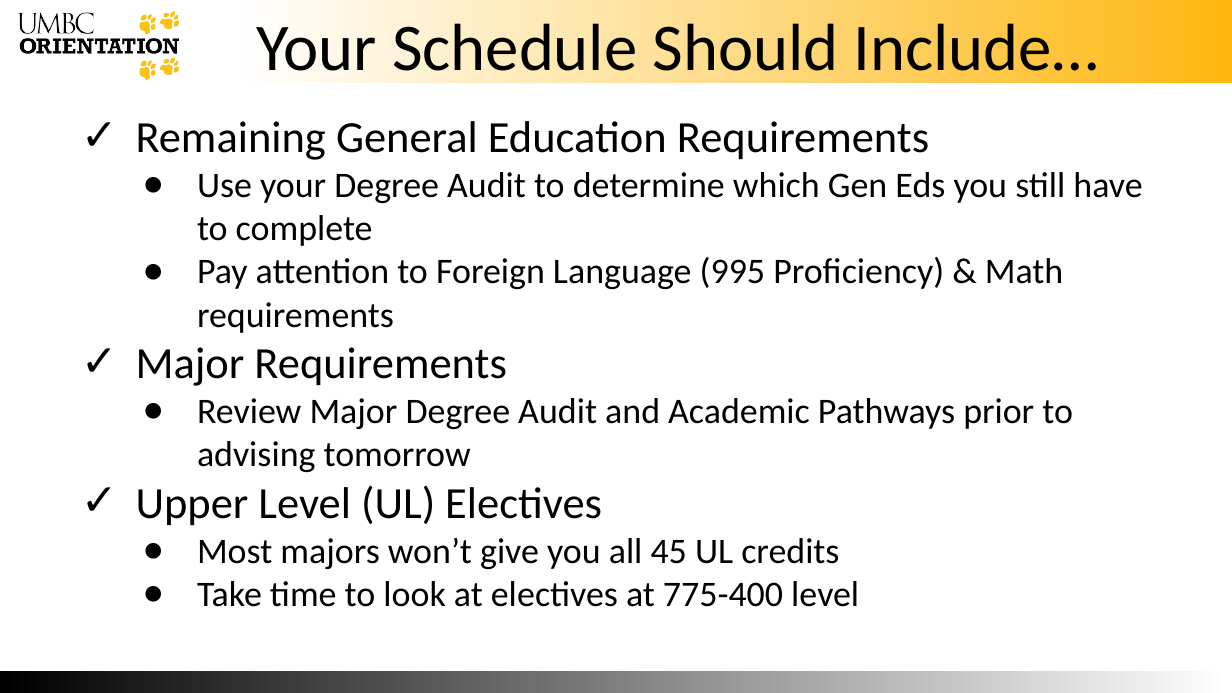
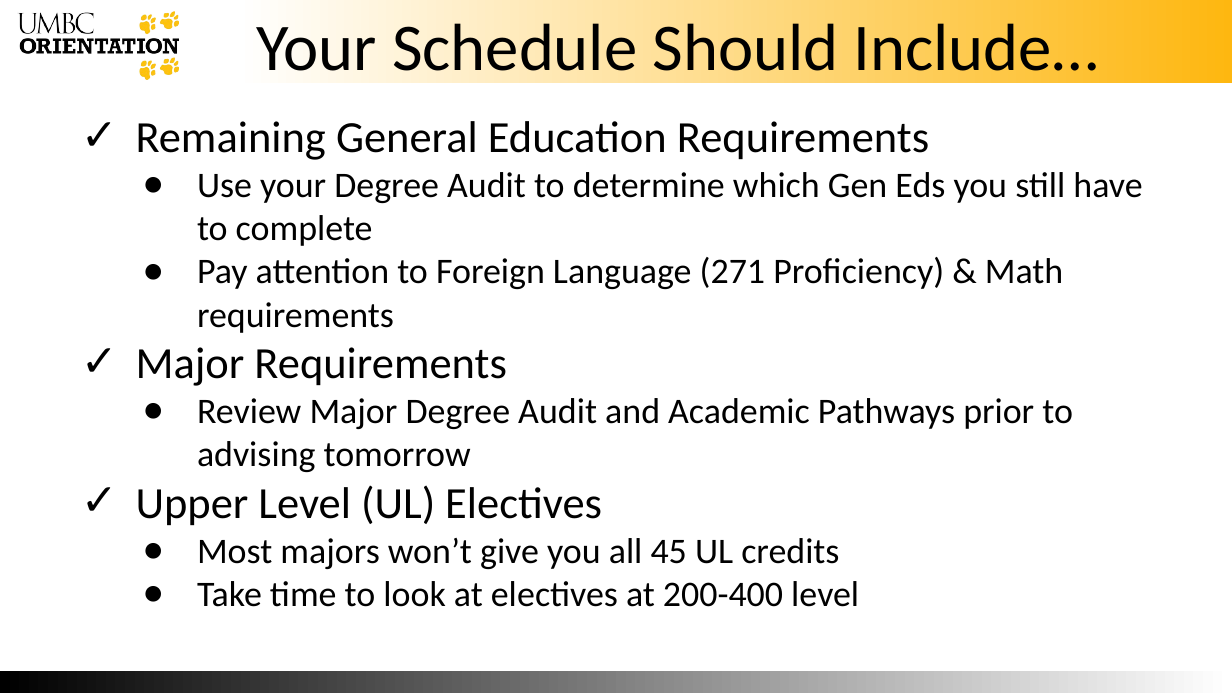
995: 995 -> 271 (732, 272)
775-400: 775-400 -> 200-400 (723, 594)
